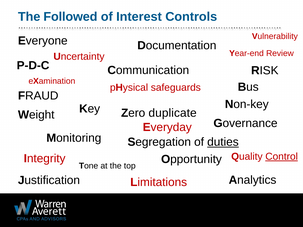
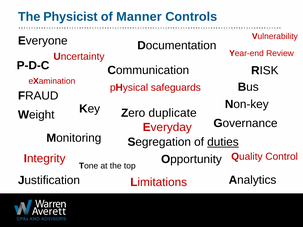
Followed: Followed -> Physicist (70, 17)
Interest: Interest -> Manner (139, 17)
Control underline: present -> none (282, 157)
